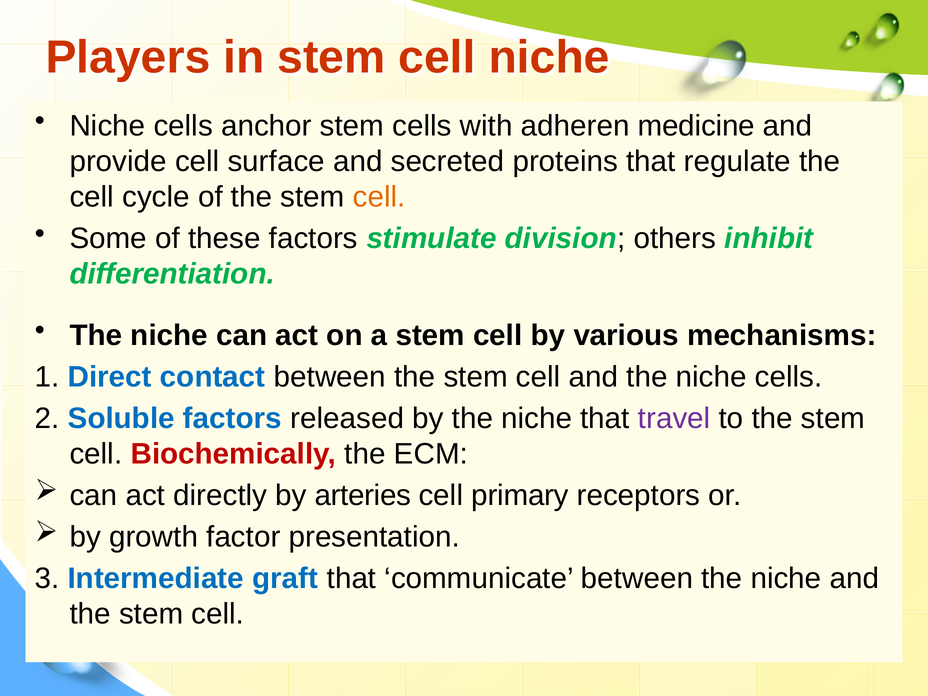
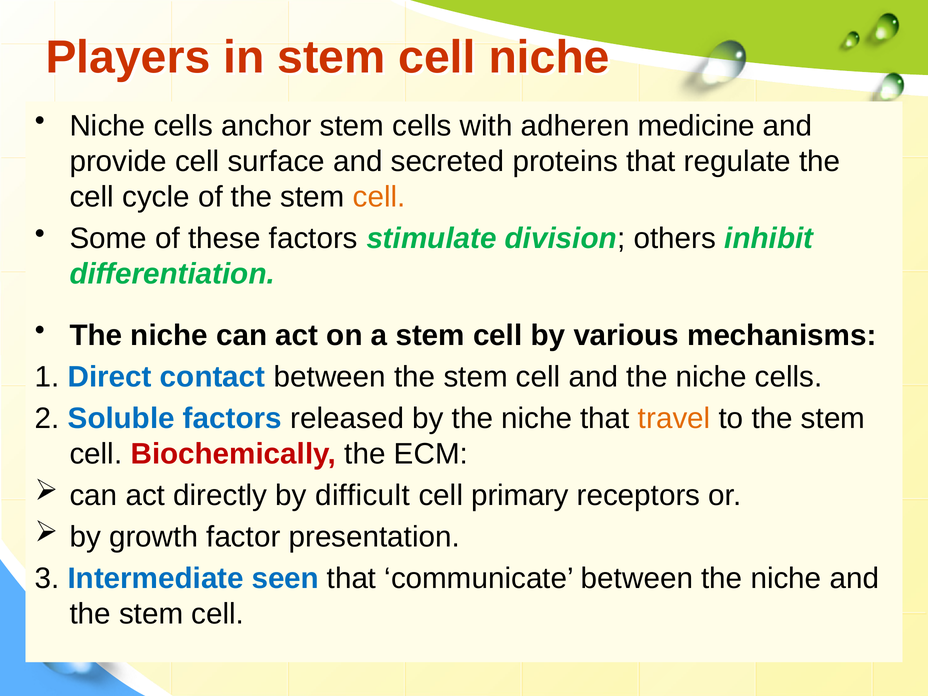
travel colour: purple -> orange (674, 418)
arteries: arteries -> difficult (363, 495)
graft: graft -> seen (285, 578)
